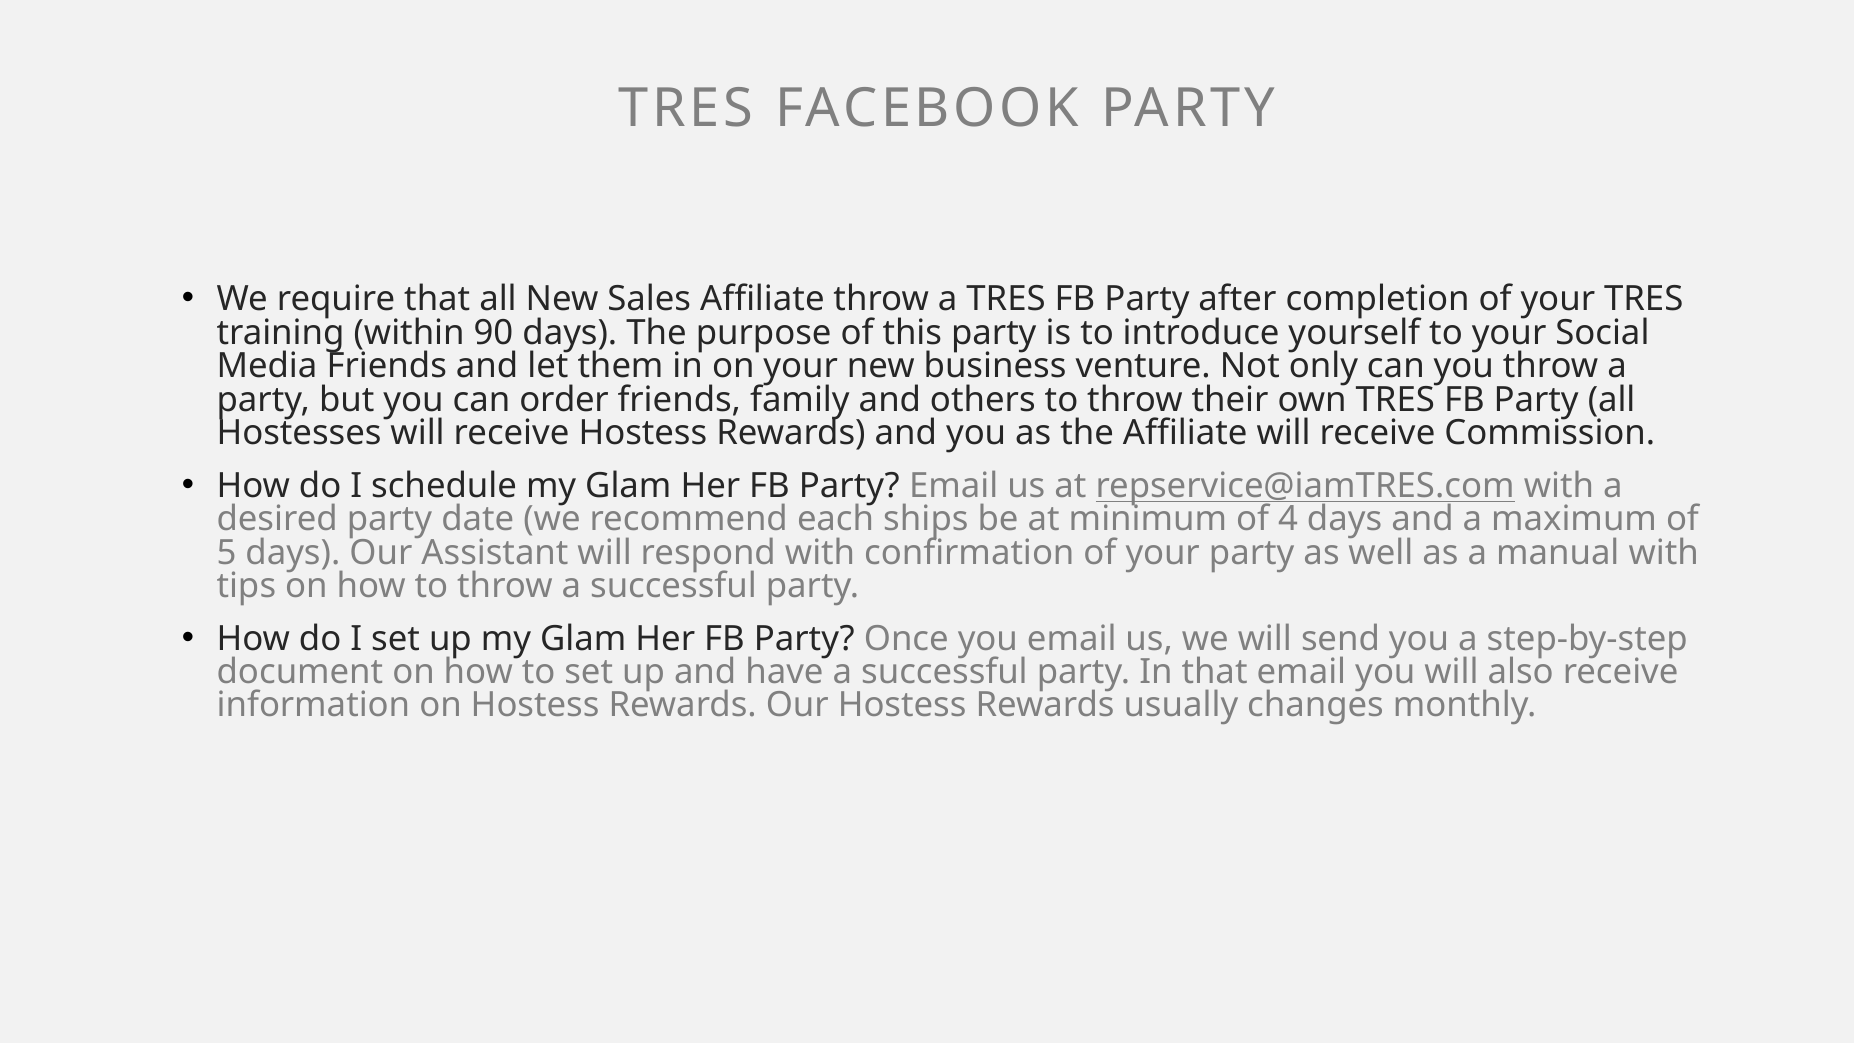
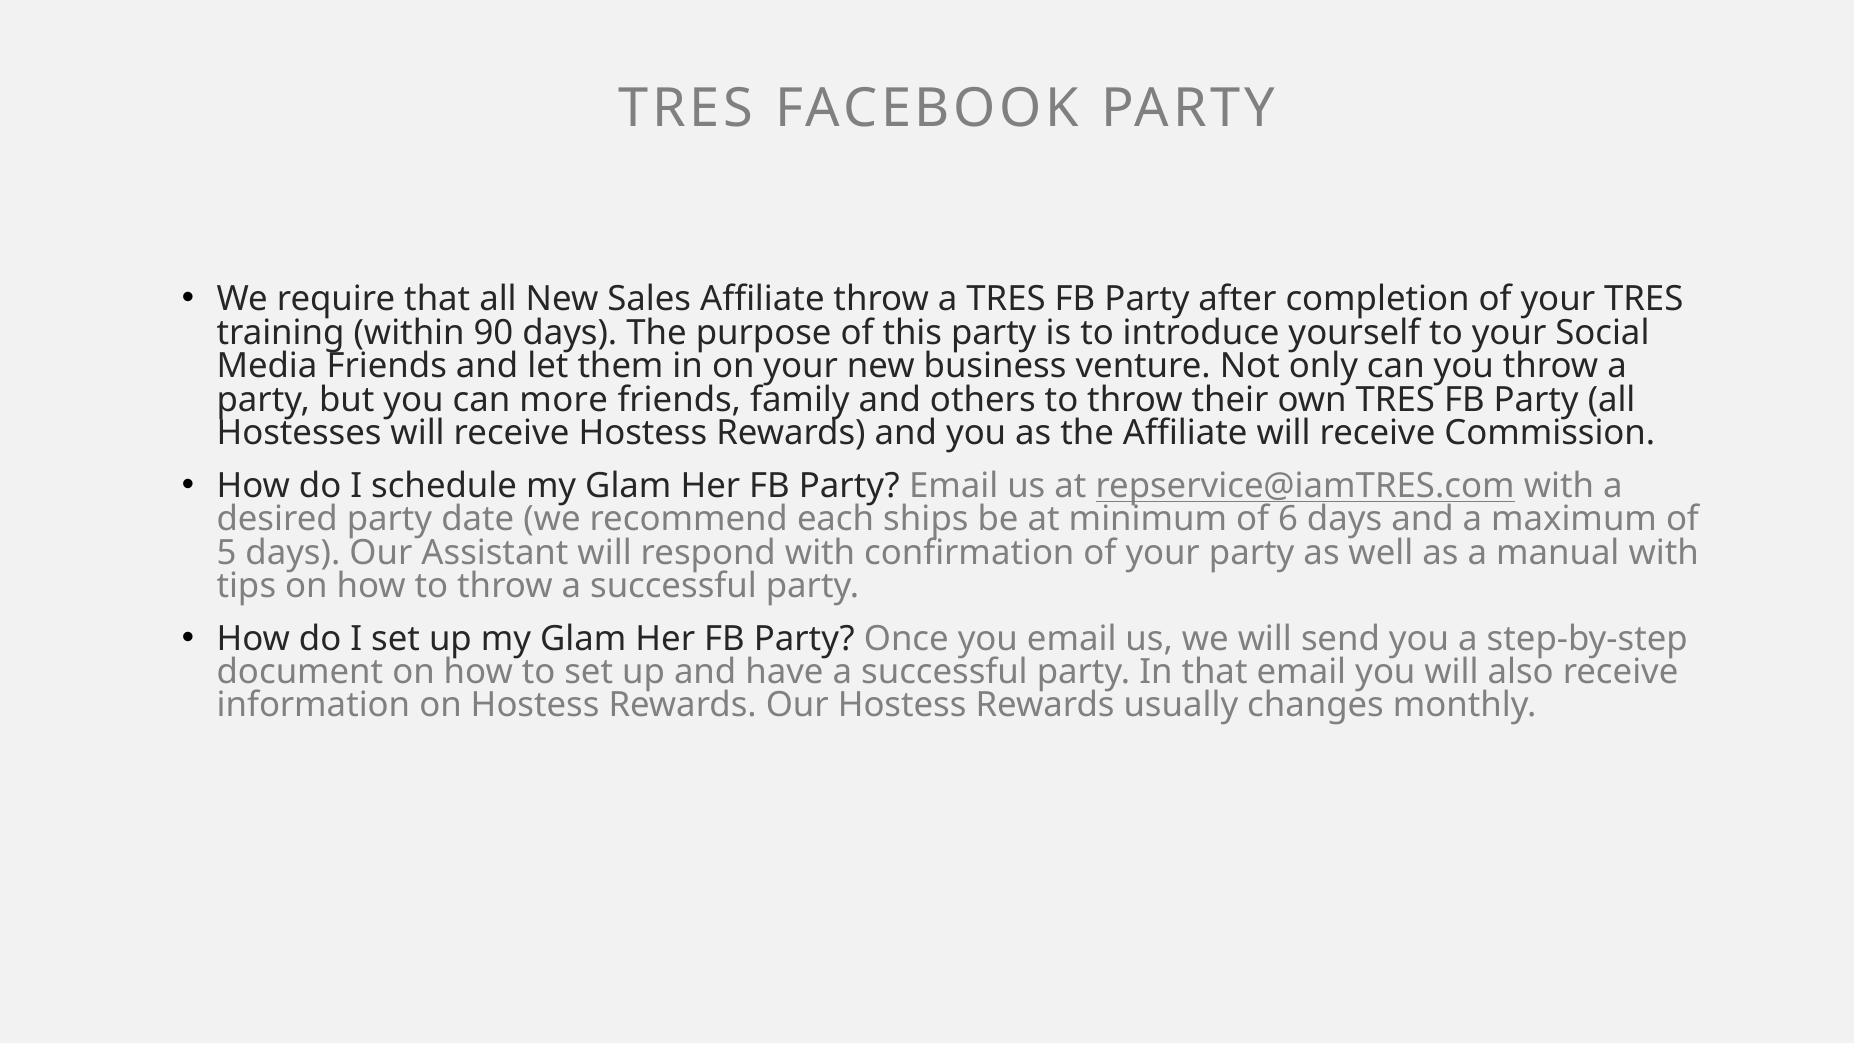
order: order -> more (564, 400)
4: 4 -> 6 (1288, 519)
